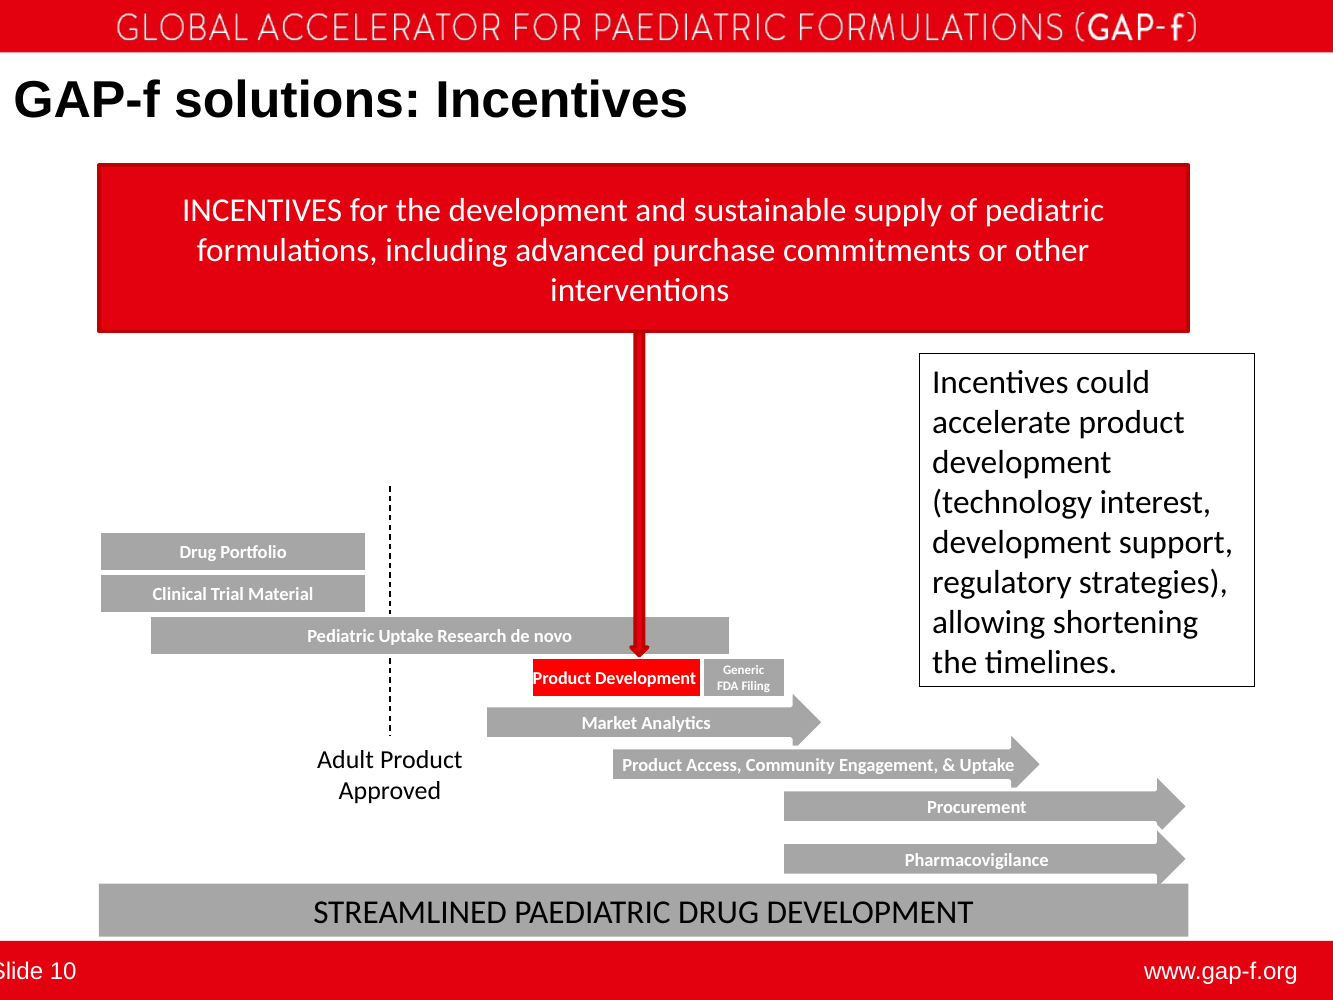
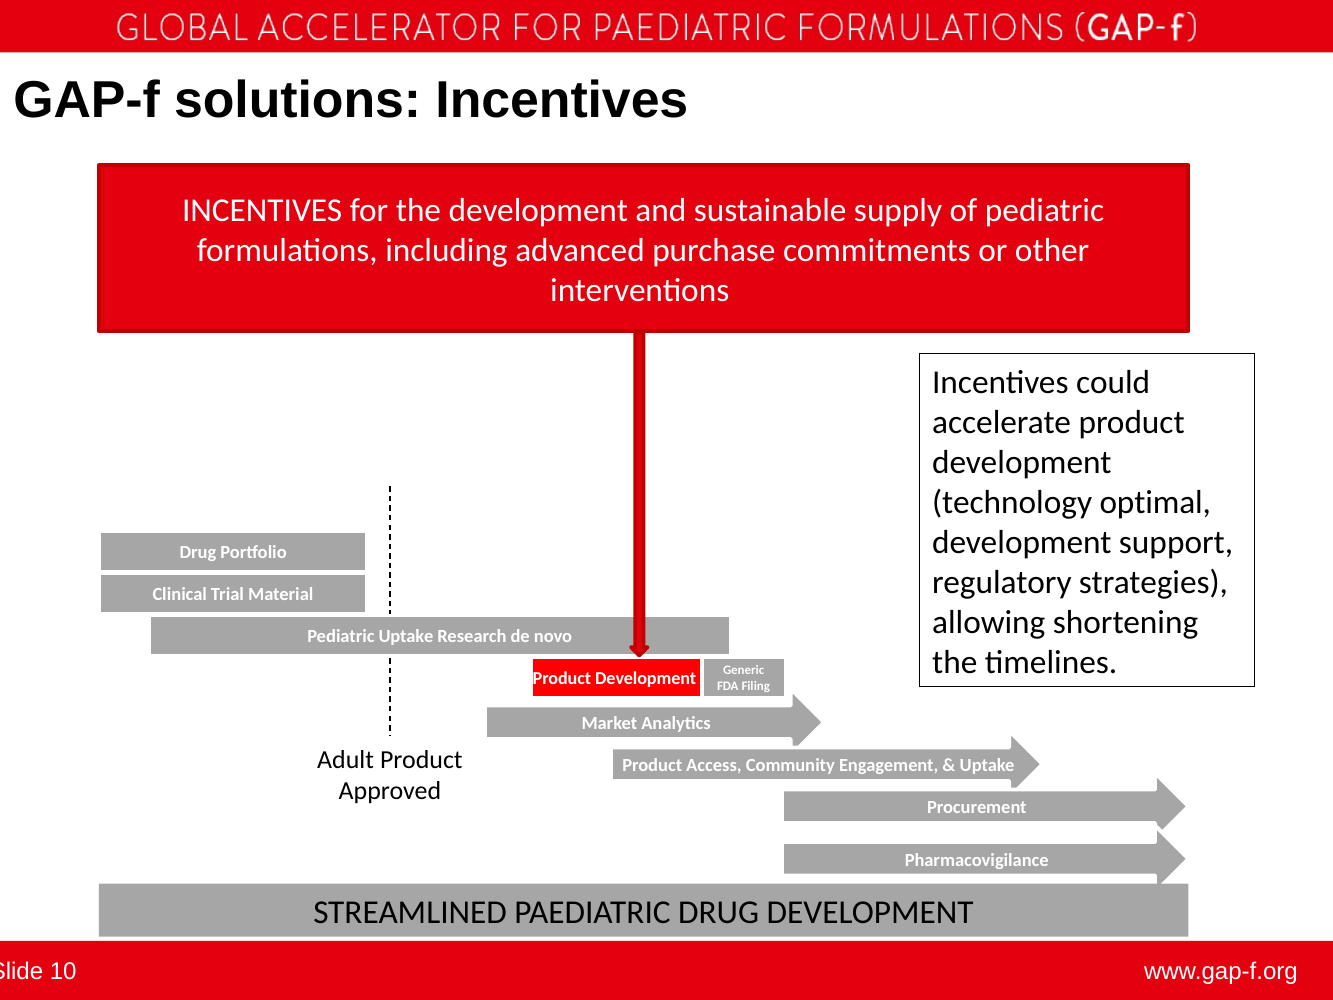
interest: interest -> optimal (1155, 503)
